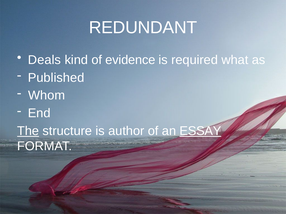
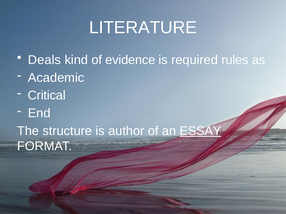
REDUNDANT: REDUNDANT -> LITERATURE (143, 28)
what: what -> rules (235, 60)
Published: Published -> Academic (56, 78)
Whom: Whom -> Critical (47, 96)
The underline: present -> none (28, 131)
